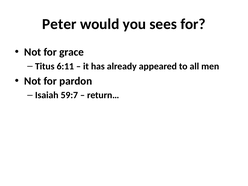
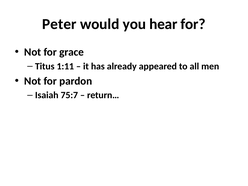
sees: sees -> hear (163, 24)
6:11: 6:11 -> 1:11 (65, 66)
59:7: 59:7 -> 75:7 (69, 95)
